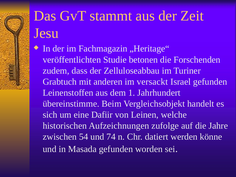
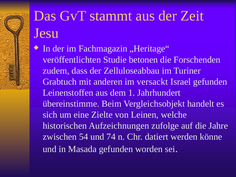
Dafiir: Dafiir -> Zielte (102, 115)
